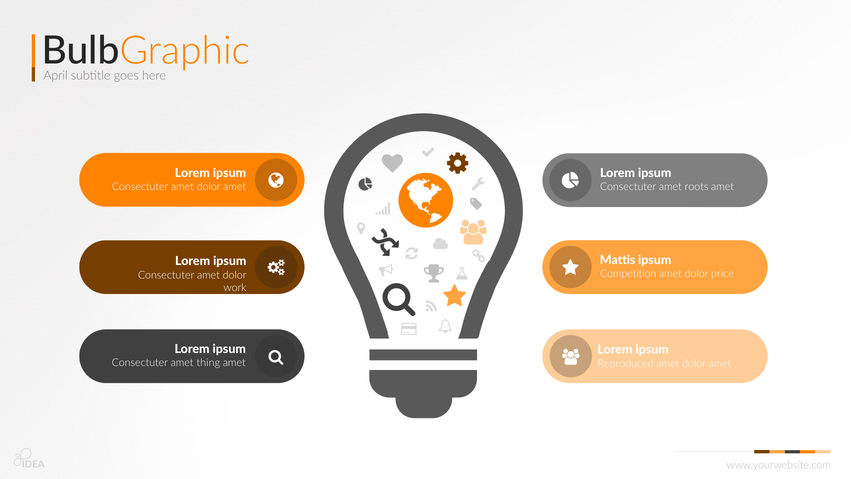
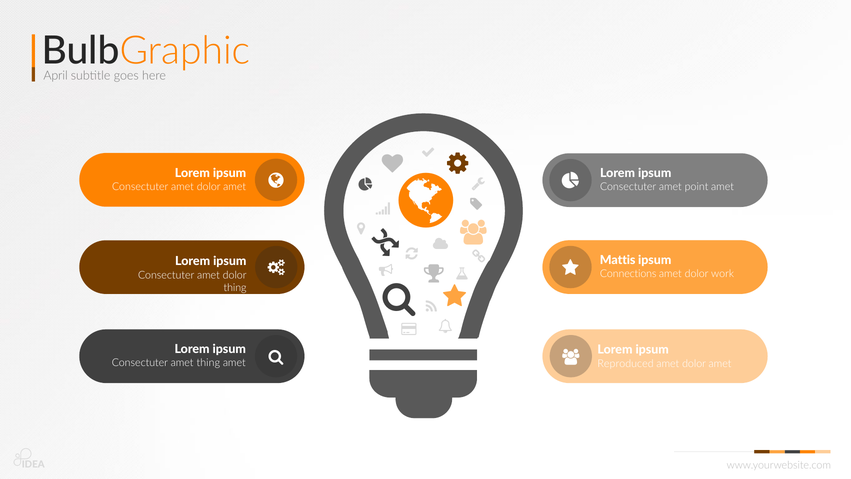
roots: roots -> point (697, 187)
Competition: Competition -> Connections (628, 274)
price: price -> work (723, 274)
work: work -> thing (235, 288)
